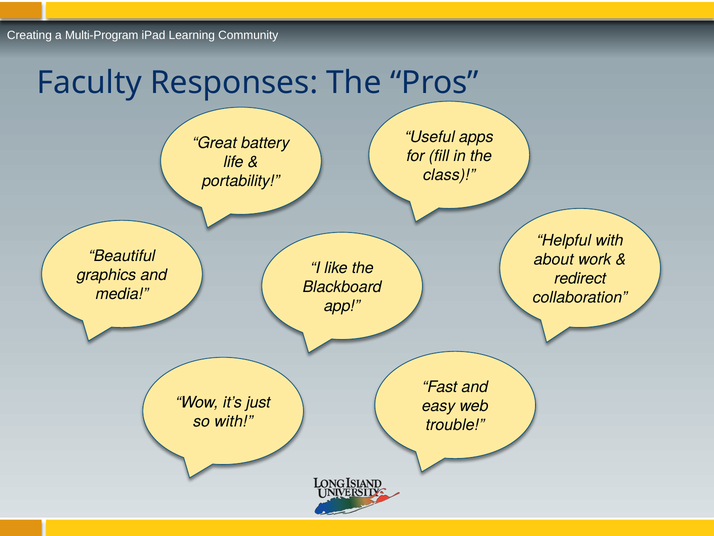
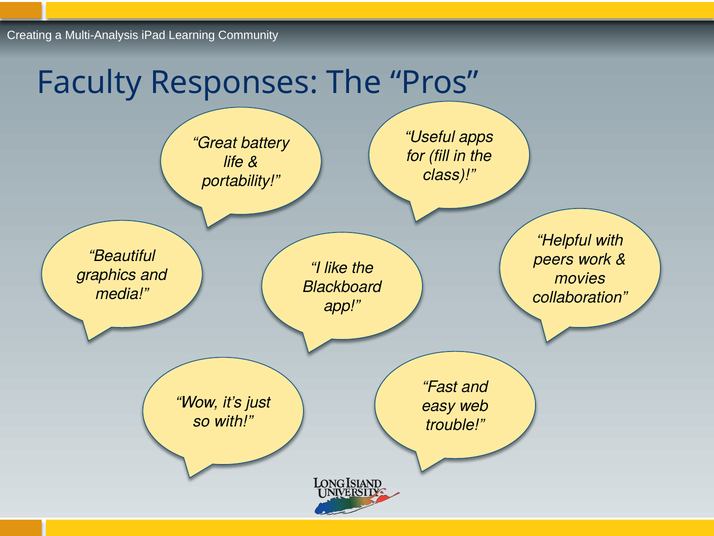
Multi-Program: Multi-Program -> Multi-Analysis (102, 35)
about: about -> peers (554, 259)
redirect: redirect -> movies (580, 278)
